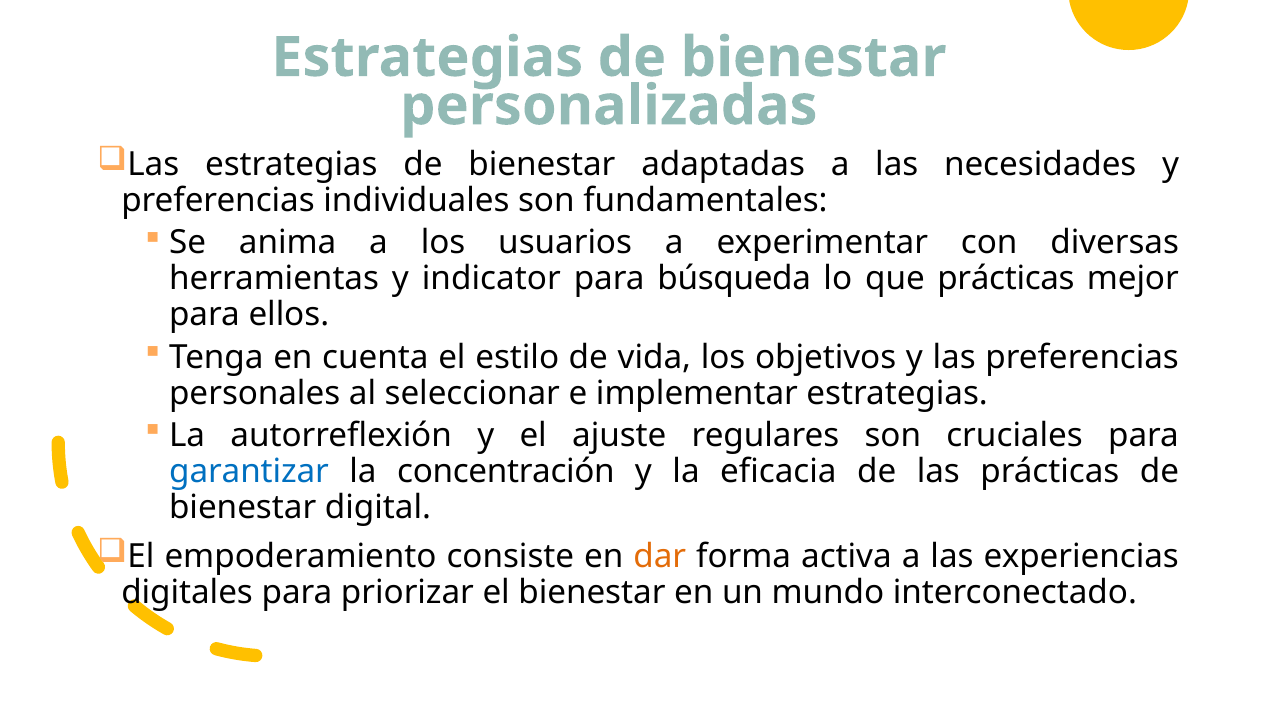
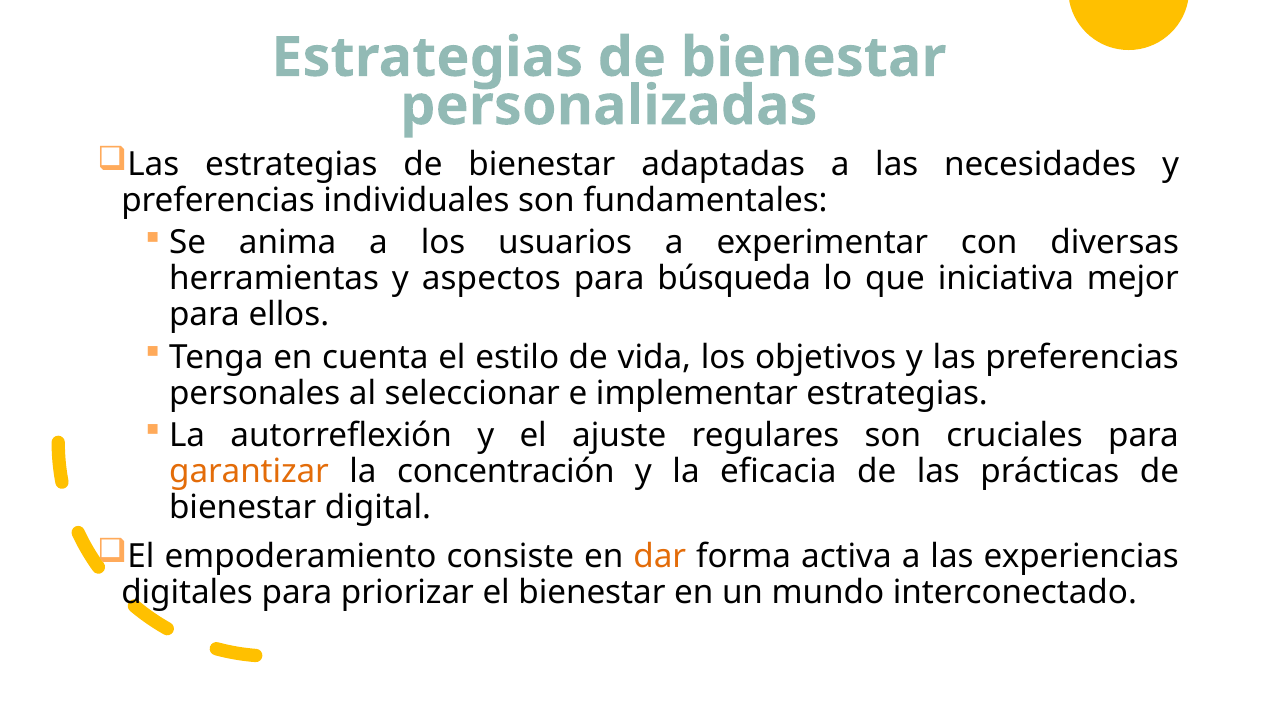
indicator: indicator -> aspectos (491, 279)
que prácticas: prácticas -> iniciativa (1006, 279)
garantizar colour: blue -> orange (249, 472)
